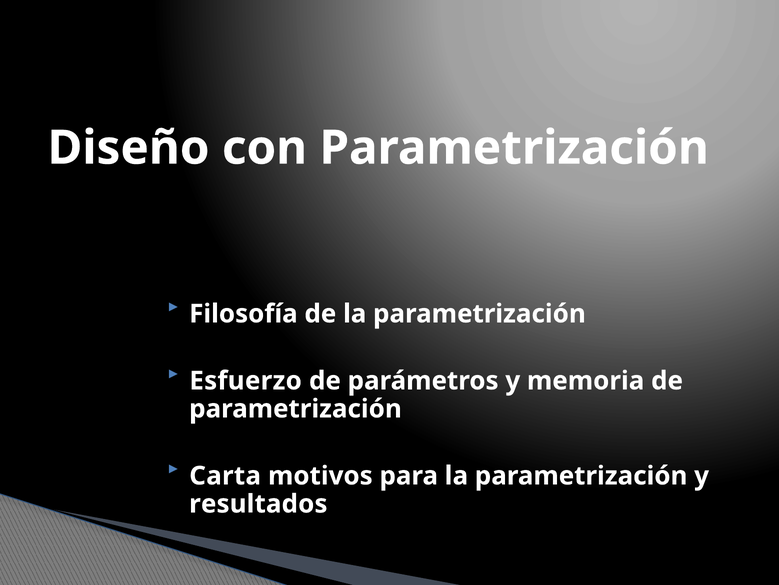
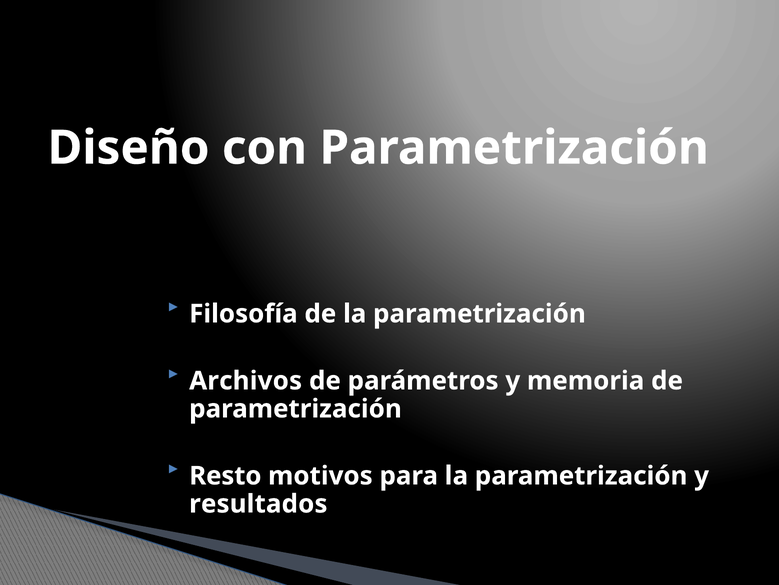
Esfuerzo: Esfuerzo -> Archivos (246, 380)
Carta: Carta -> Resto (225, 475)
